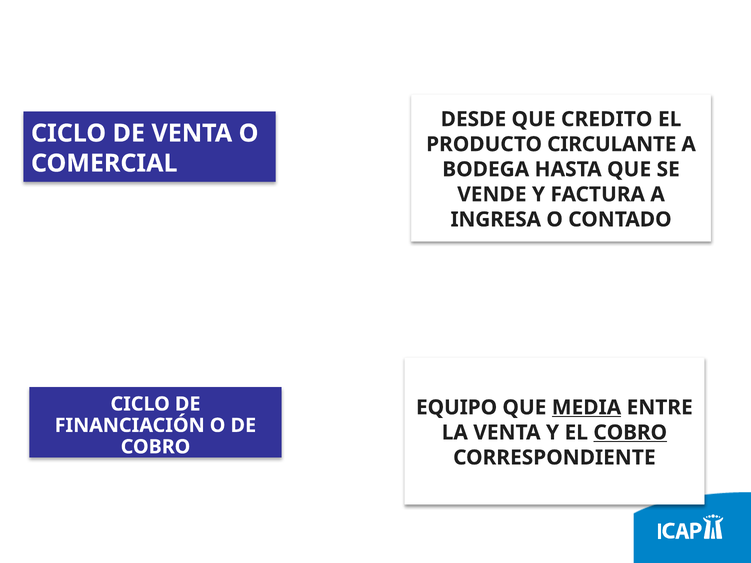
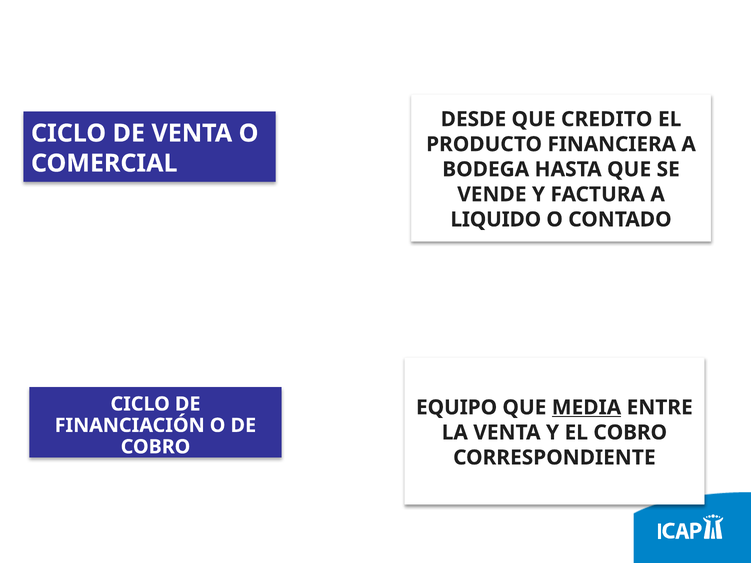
CIRCULANTE: CIRCULANTE -> FINANCIERA (612, 144)
INGRESA: INGRESA -> LIQUIDO (496, 220)
COBRO underline: present -> none (630, 433)
